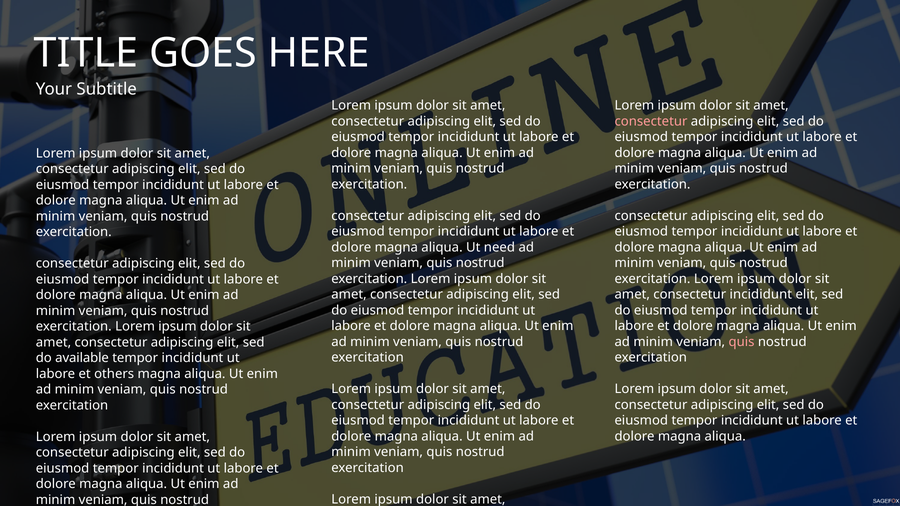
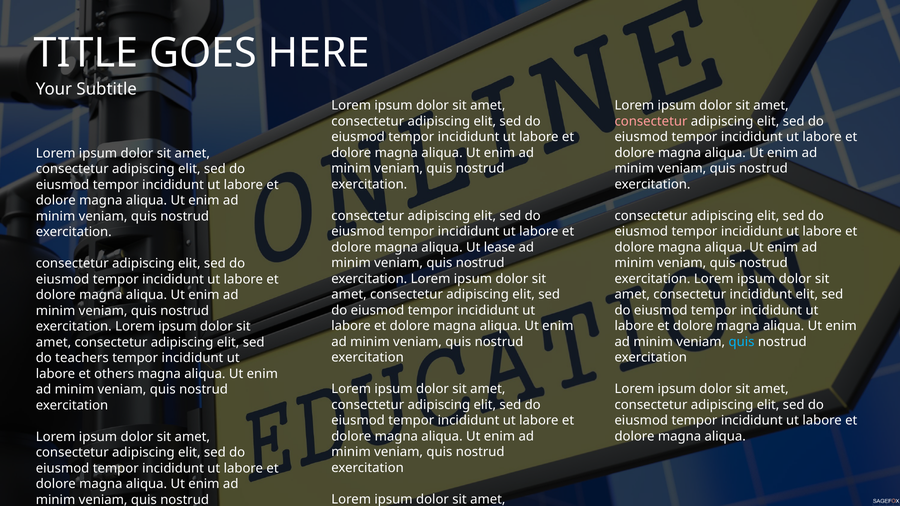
need: need -> lease (500, 247)
quis colour: pink -> light blue (742, 342)
available: available -> teachers (82, 358)
